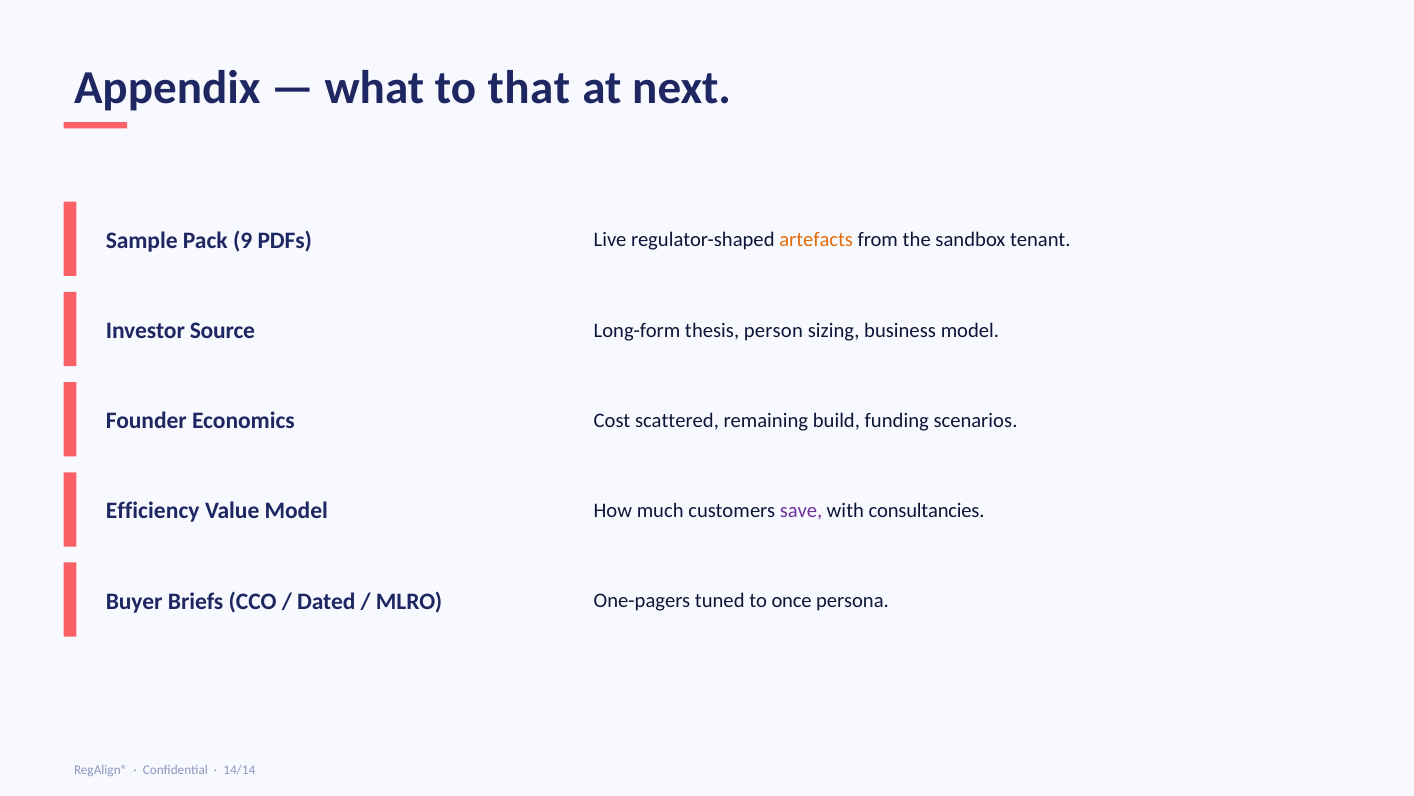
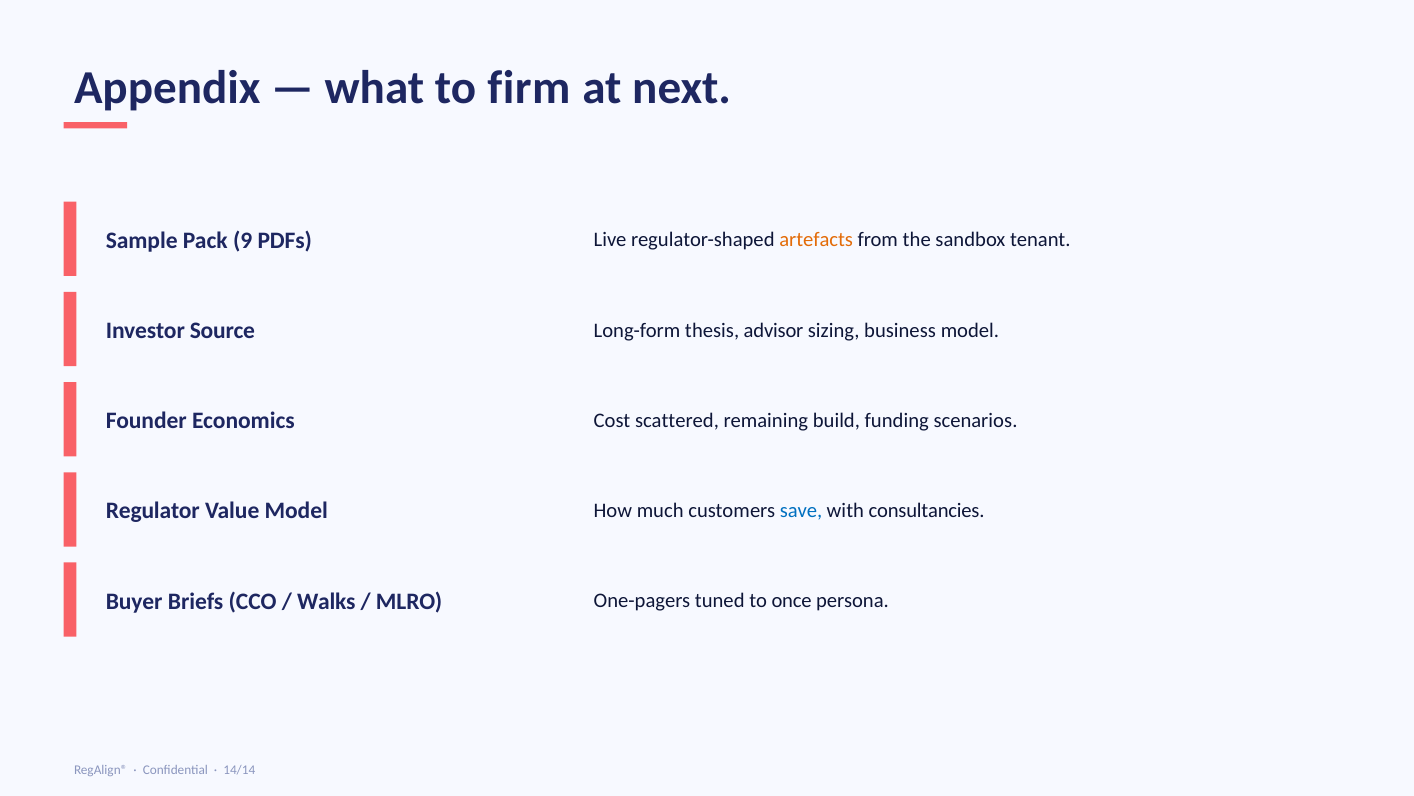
that: that -> firm (529, 88)
person: person -> advisor (774, 330)
Efficiency: Efficiency -> Regulator (153, 511)
save colour: purple -> blue (801, 510)
Dated: Dated -> Walks (326, 601)
